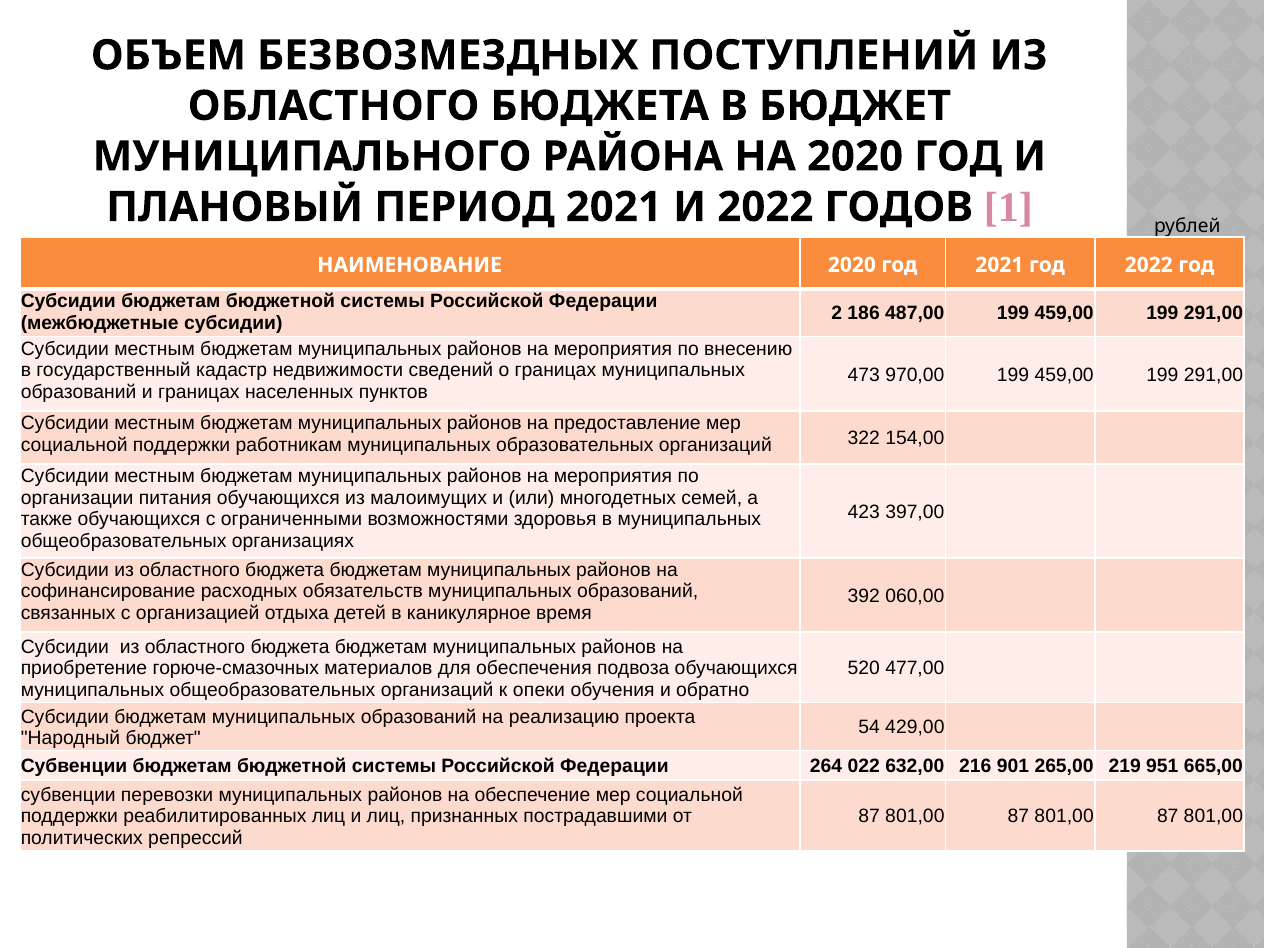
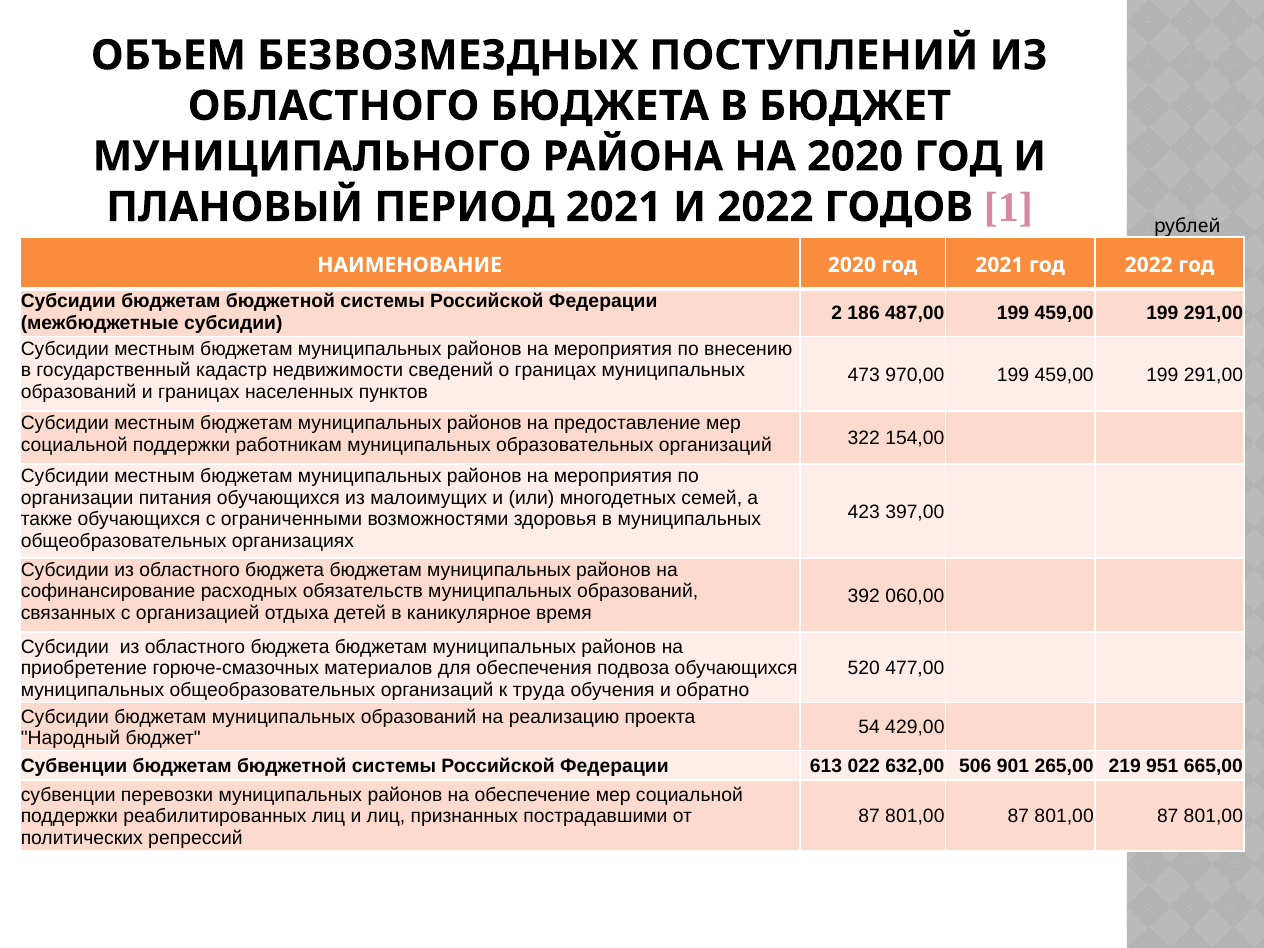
опеки: опеки -> труда (539, 690)
264: 264 -> 613 (826, 766)
216: 216 -> 506 (975, 766)
